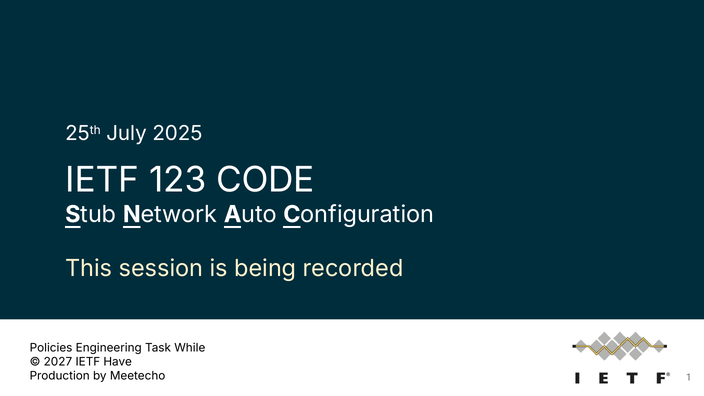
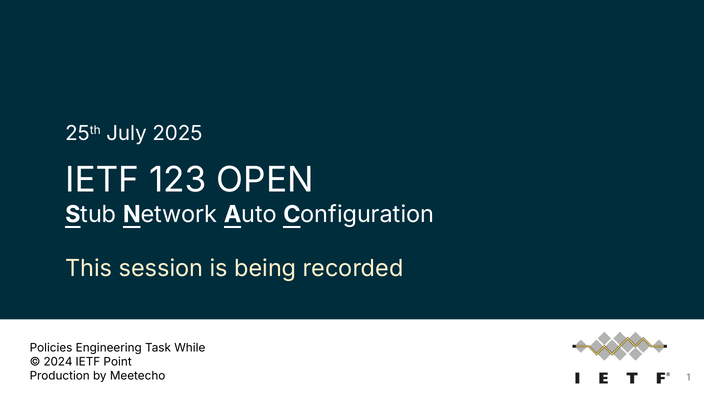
CODE: CODE -> OPEN (265, 180)
2027: 2027 -> 2024 (58, 362)
Have: Have -> Point (118, 362)
